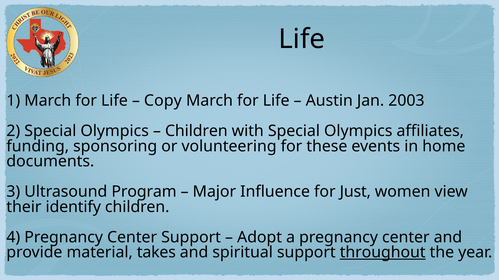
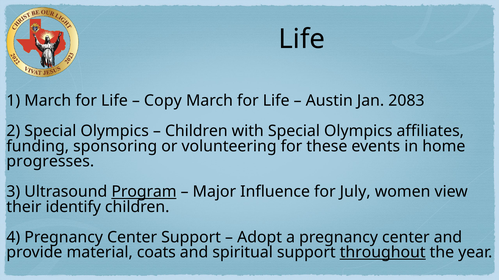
2003: 2003 -> 2083 (406, 101)
documents: documents -> progresses (50, 162)
Program underline: none -> present (144, 192)
Just: Just -> July (355, 192)
takes: takes -> coats (156, 253)
